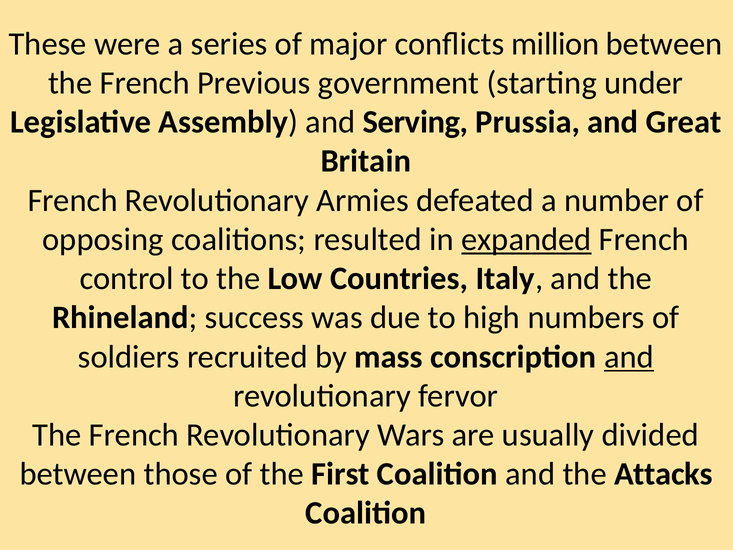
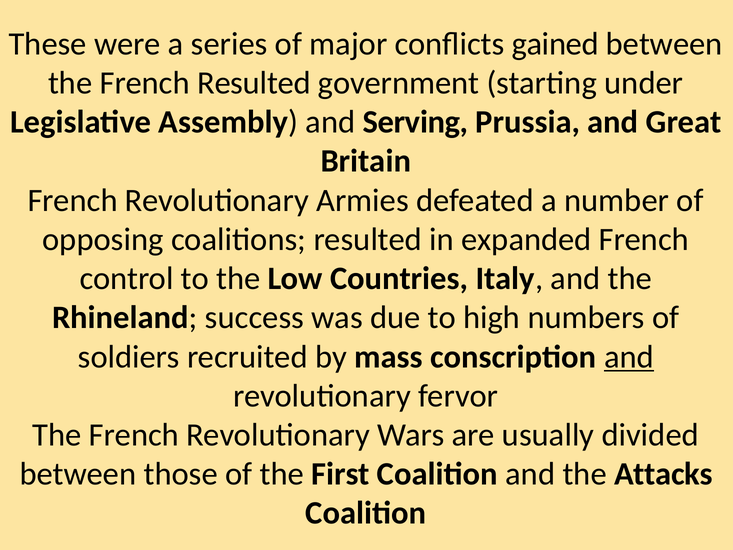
million: million -> gained (555, 44)
French Previous: Previous -> Resulted (254, 83)
expanded underline: present -> none (526, 239)
